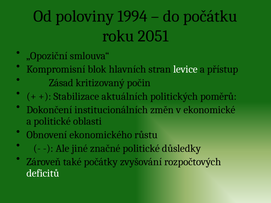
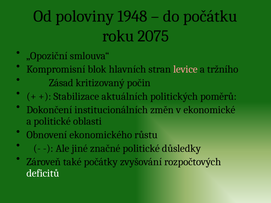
1994: 1994 -> 1948 (132, 16)
2051: 2051 -> 2075 (153, 36)
levice colour: white -> pink (185, 69)
přístup: přístup -> tržního (223, 69)
